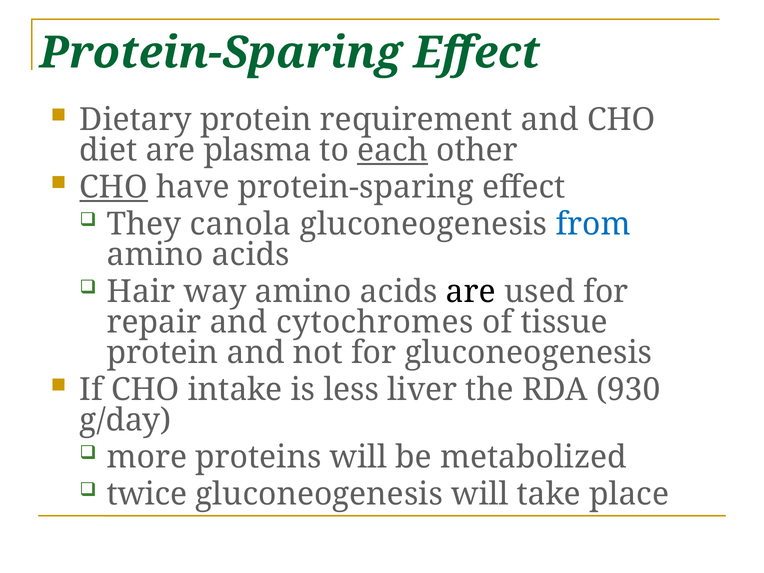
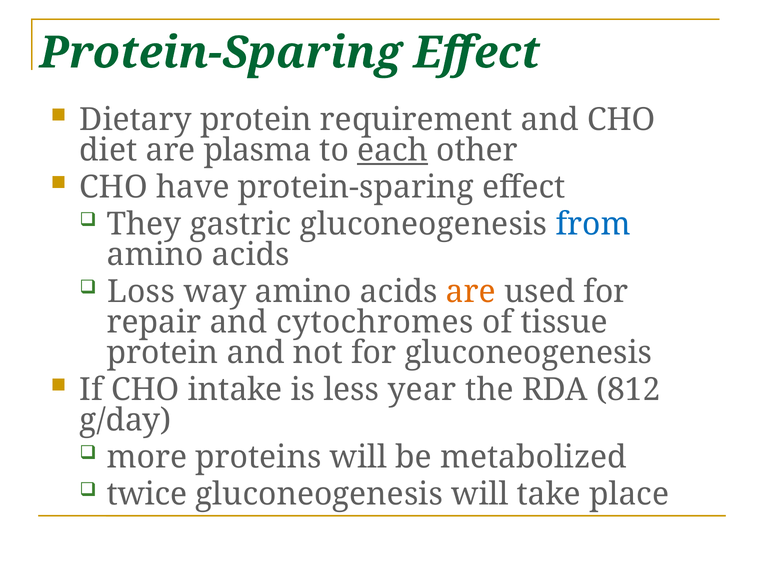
CHO underline: present -> none (114, 187)
canola: canola -> gastric (241, 224)
Hair: Hair -> Loss (141, 292)
are colour: black -> orange (471, 292)
liver: liver -> year (422, 390)
930: 930 -> 812 (628, 390)
